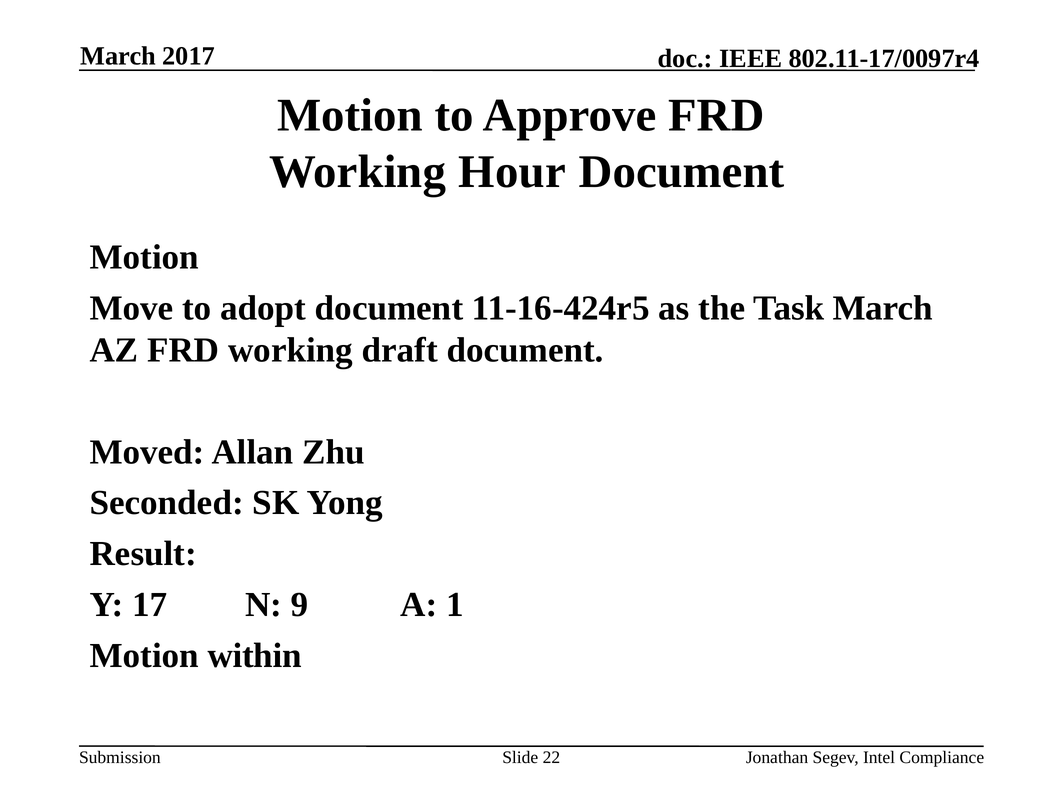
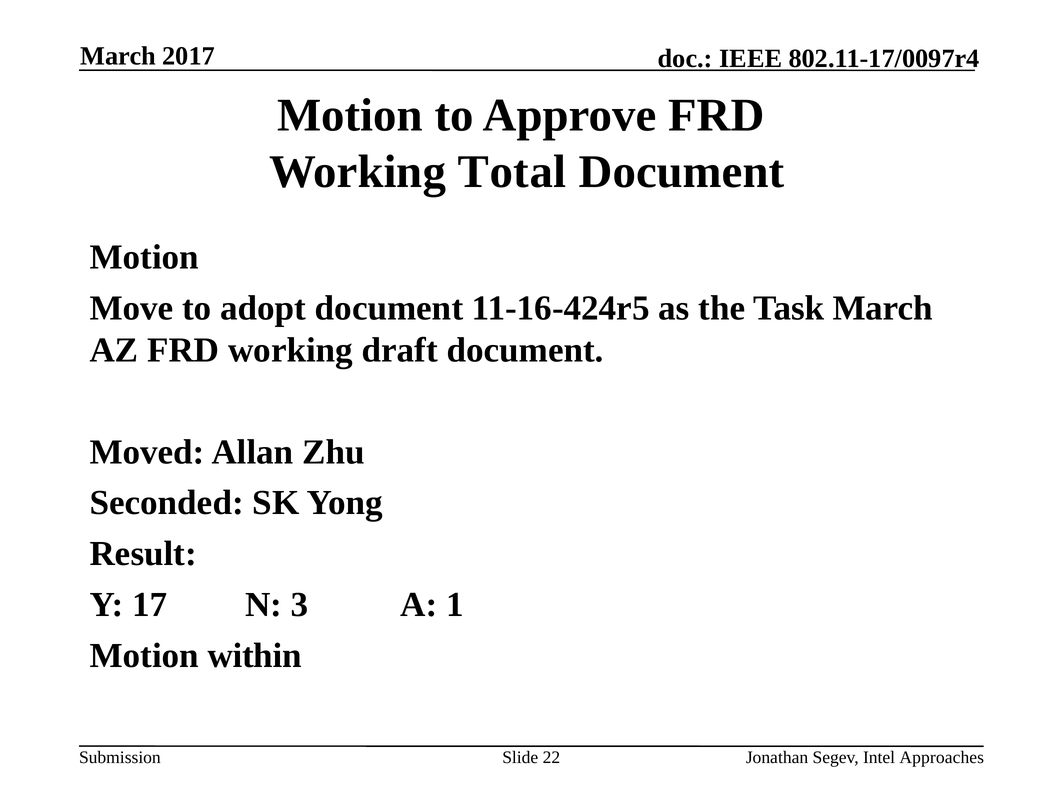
Hour: Hour -> Total (512, 172)
9: 9 -> 3 (300, 605)
Compliance: Compliance -> Approaches (942, 758)
